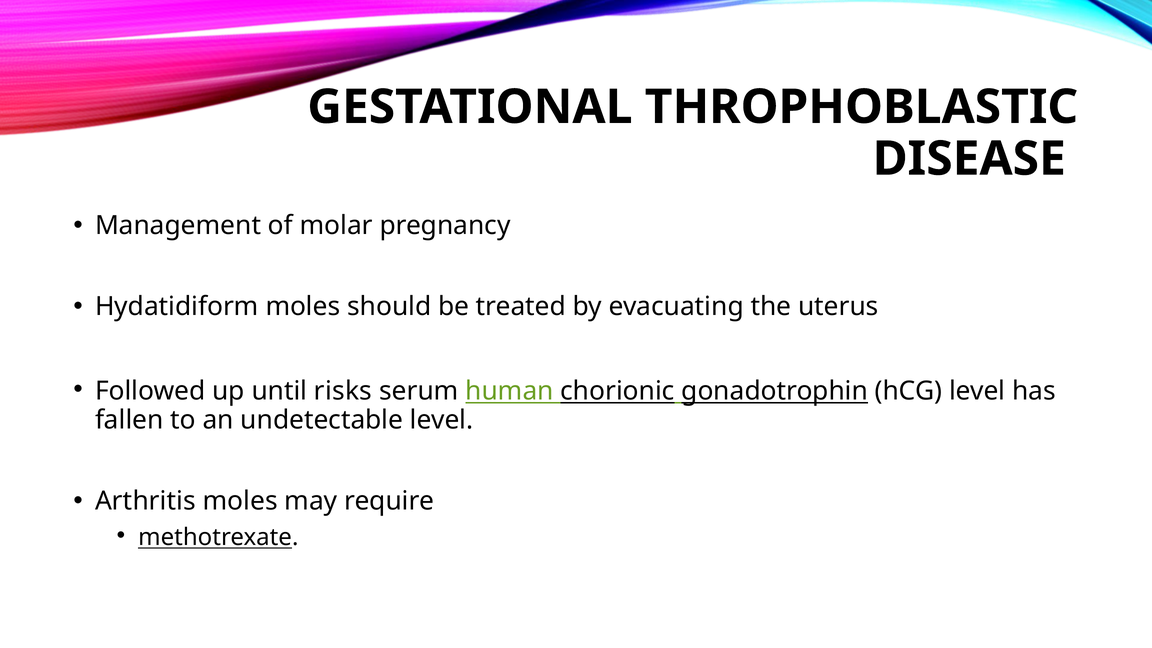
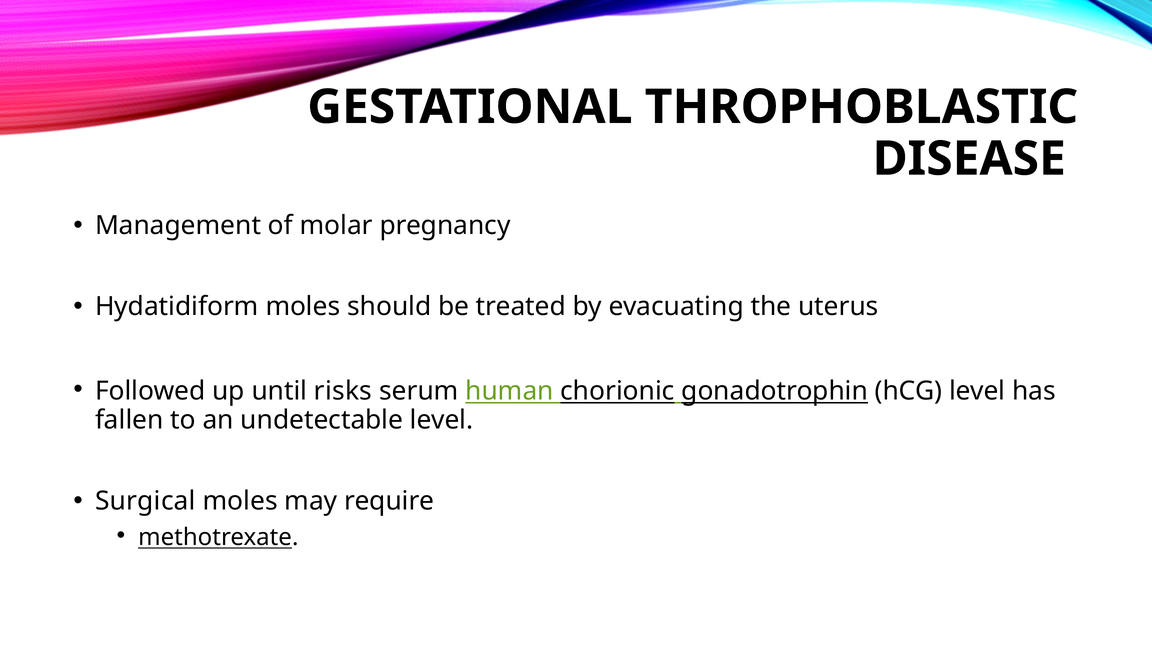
Arthritis: Arthritis -> Surgical (145, 501)
